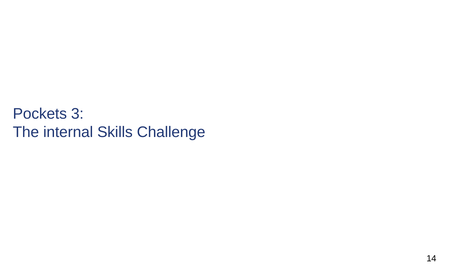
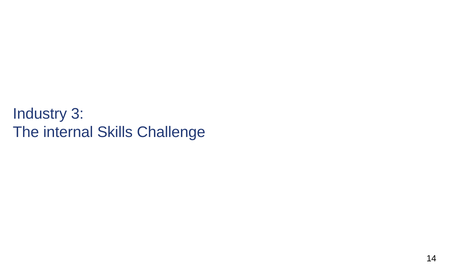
Pockets: Pockets -> Industry (40, 114)
